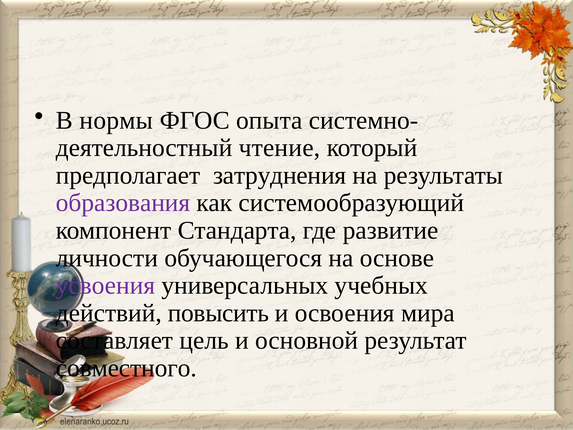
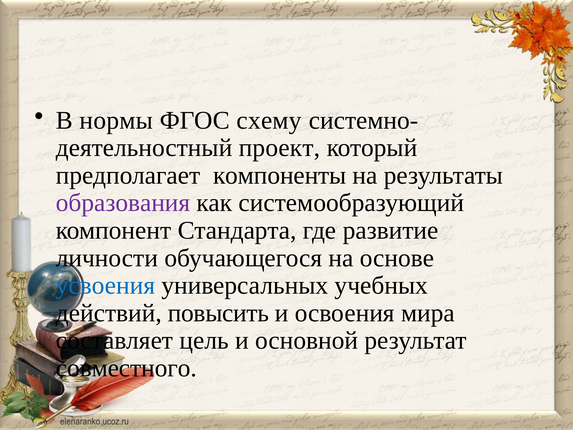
опыта: опыта -> схему (269, 120)
чтение: чтение -> проект (280, 148)
затруднения: затруднения -> компоненты (280, 175)
усвоения colour: purple -> blue (105, 285)
